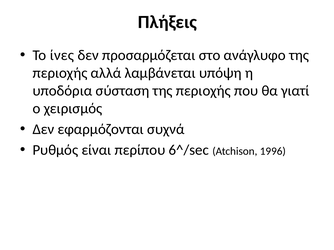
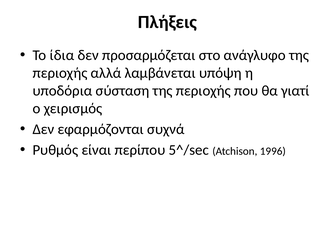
ίνες: ίνες -> ίδια (62, 55)
6^/sec: 6^/sec -> 5^/sec (189, 150)
